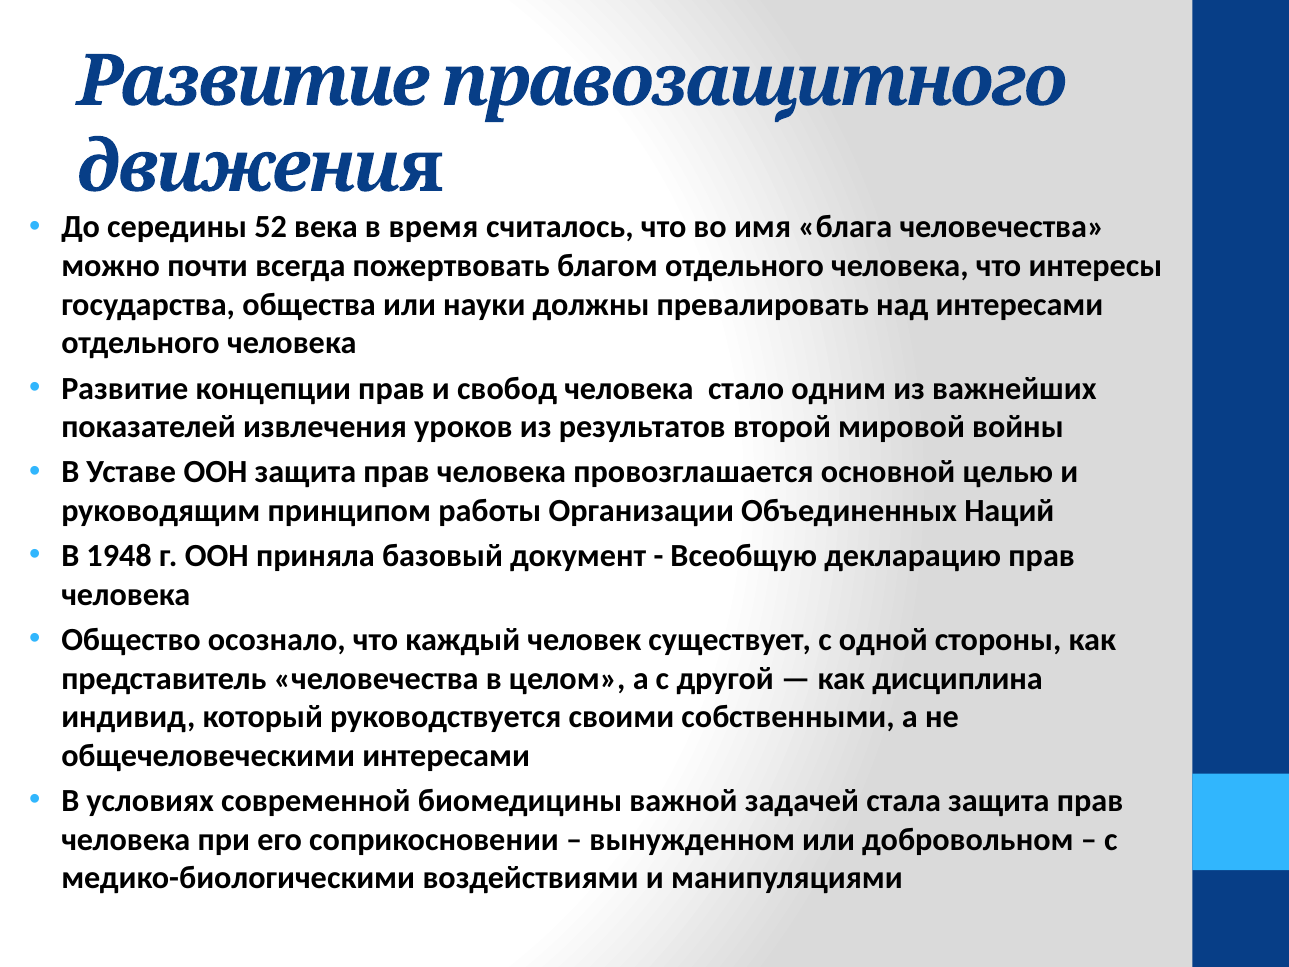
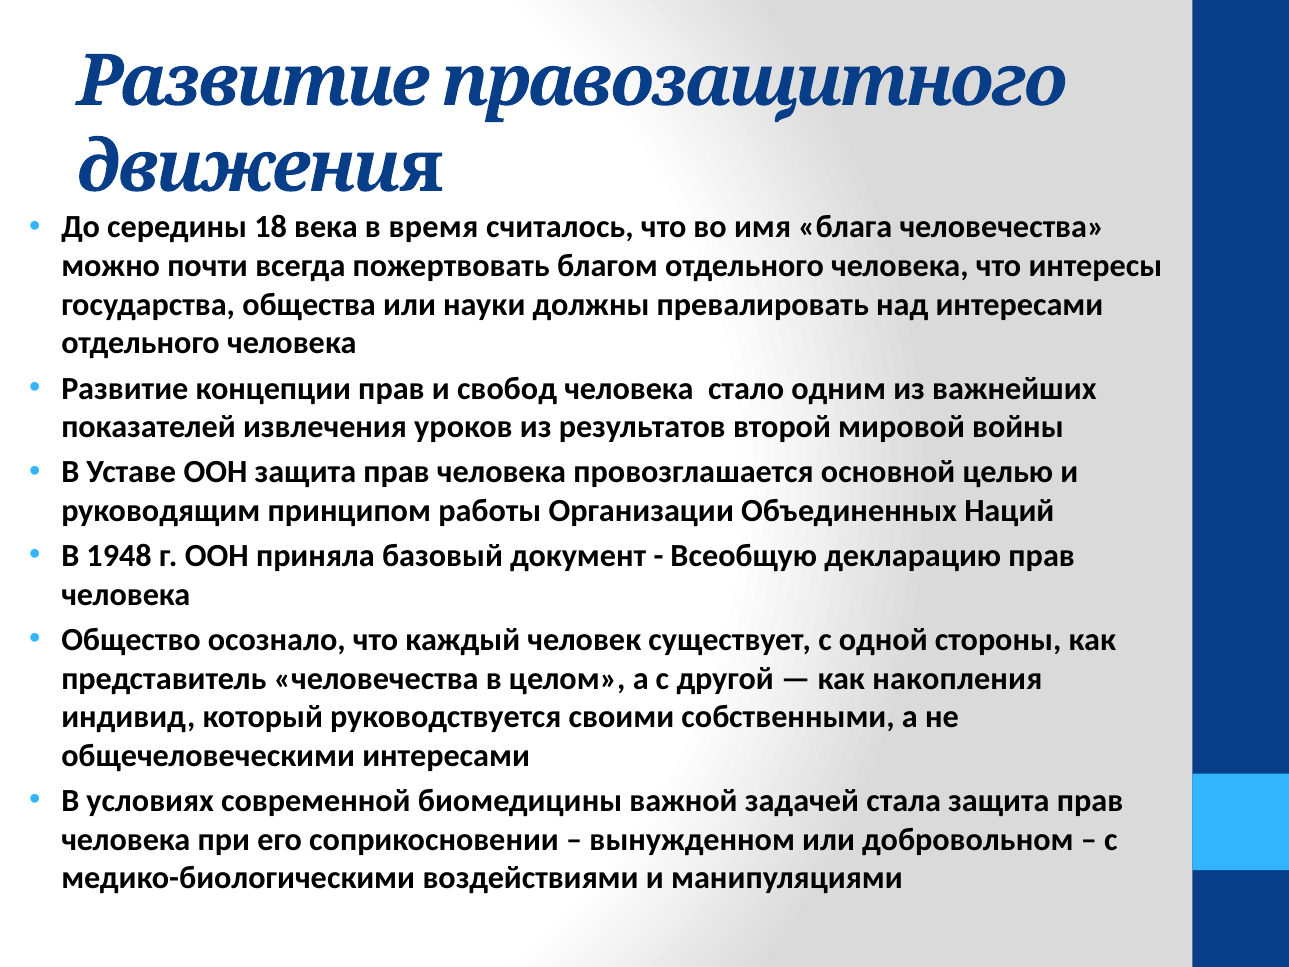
52: 52 -> 18 (271, 227)
дисциплина: дисциплина -> накопления (957, 678)
